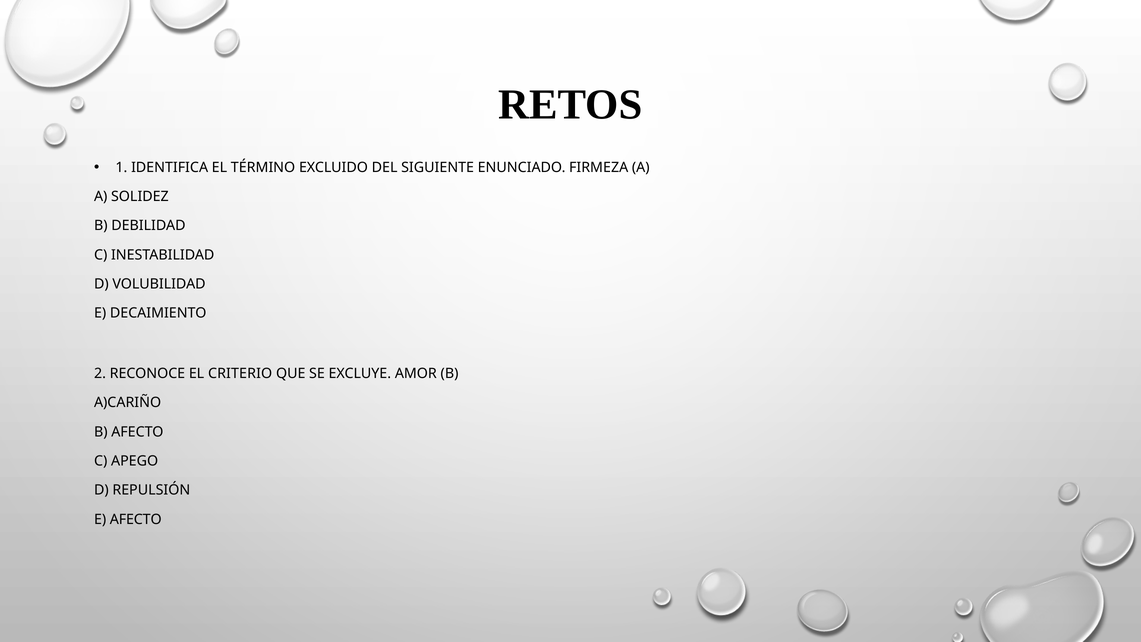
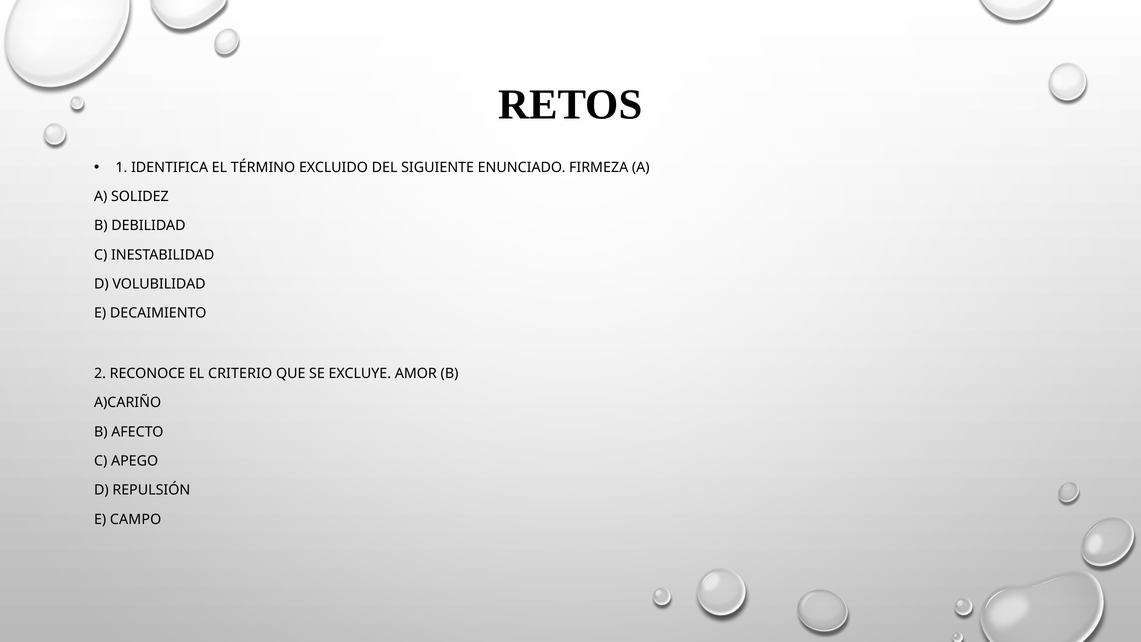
E AFECTO: AFECTO -> CAMPO (136, 519)
